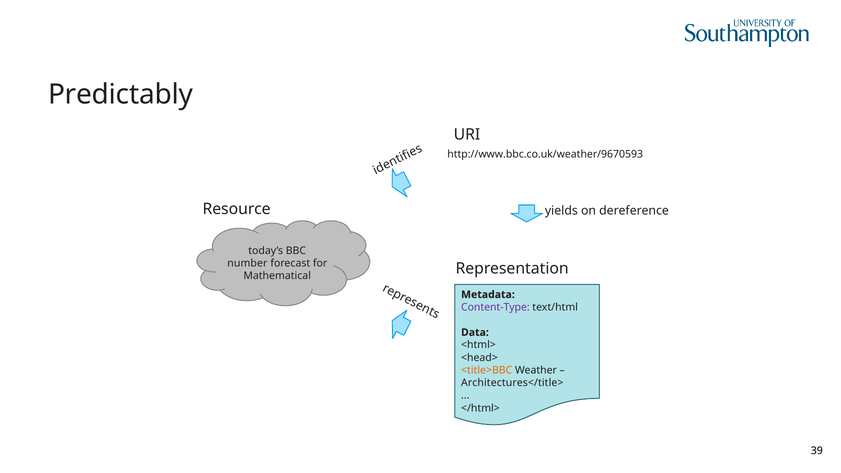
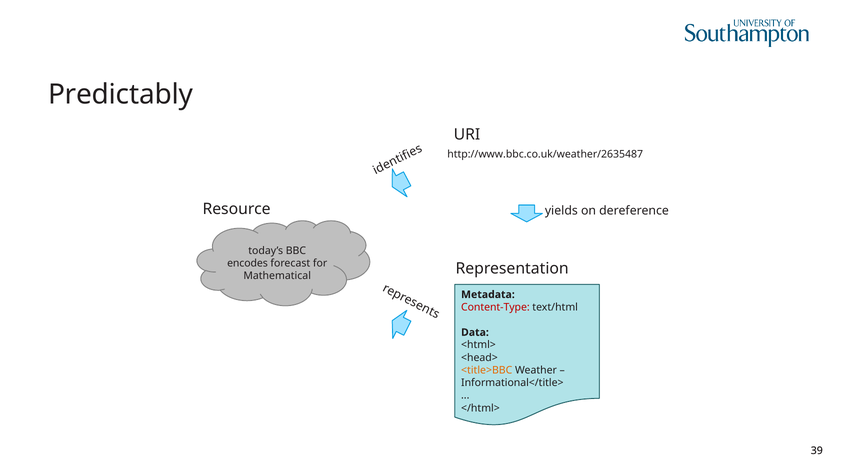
http://www.bbc.co.uk/weather/9670593: http://www.bbc.co.uk/weather/9670593 -> http://www.bbc.co.uk/weather/2635487 (545, 154)
number: number -> encodes (247, 263)
Content-Type colour: purple -> red (495, 307)
Architectures</title>: Architectures</title> -> Informational</title> (512, 383)
